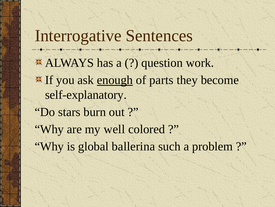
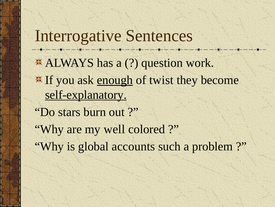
parts: parts -> twist (161, 80)
self-explanatory underline: none -> present (86, 94)
ballerina: ballerina -> accounts (133, 146)
